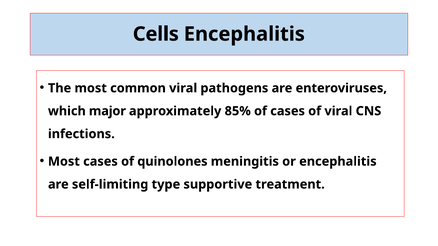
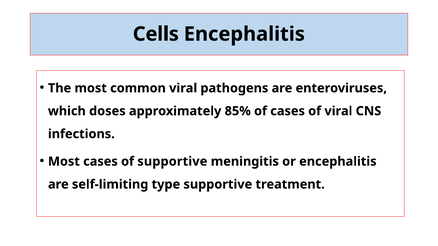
major: major -> doses (107, 111)
of quinolones: quinolones -> supportive (172, 162)
